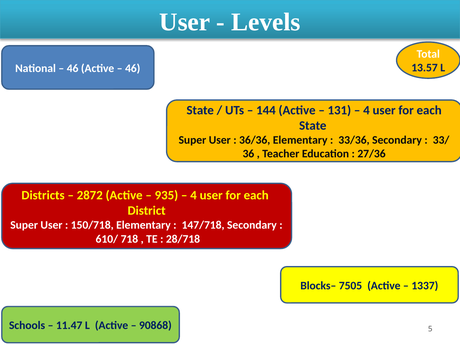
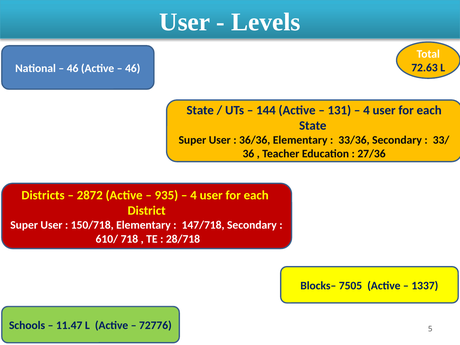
13.57: 13.57 -> 72.63 (425, 68)
90868: 90868 -> 72776 (155, 325)
